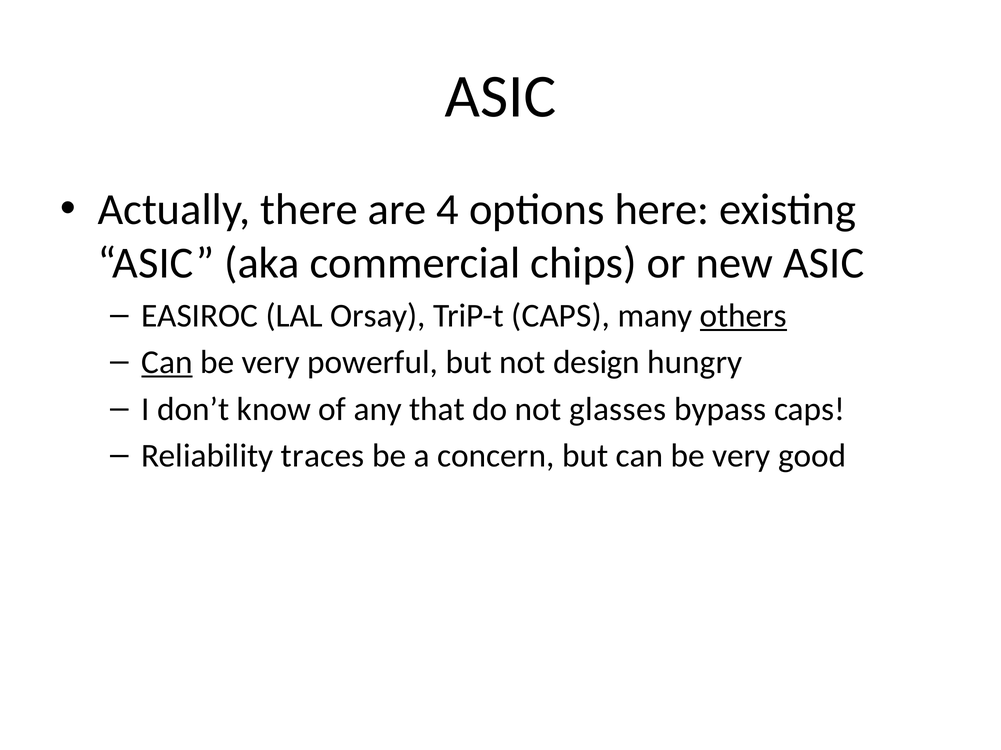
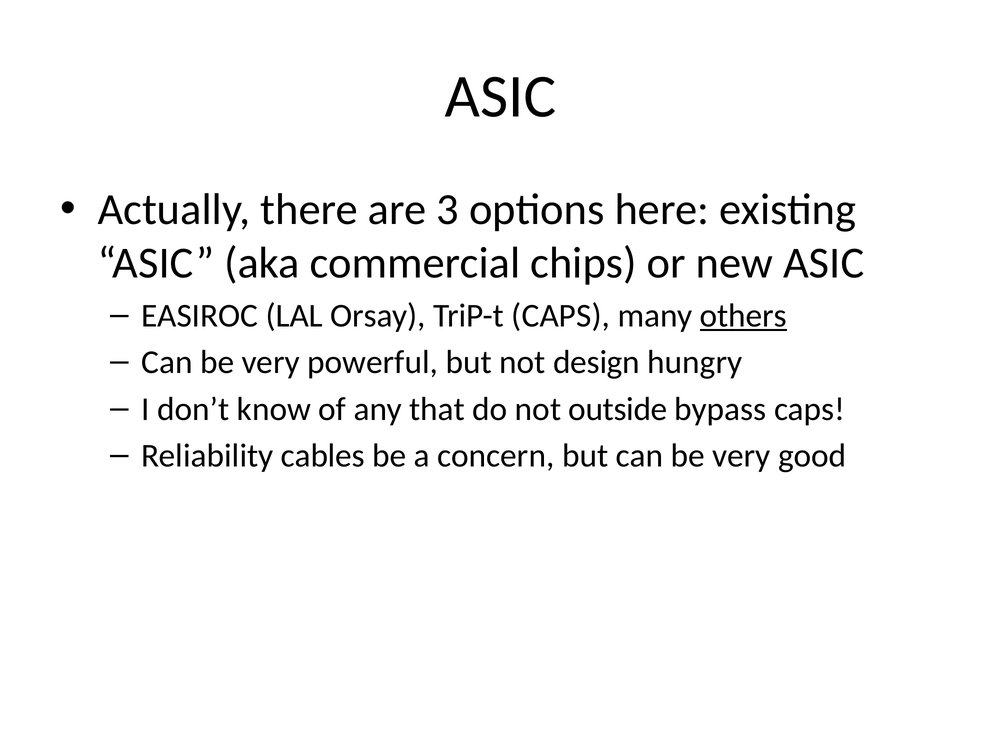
4: 4 -> 3 (448, 210)
Can underline: present -> none (167, 363)
glasses: glasses -> outside (618, 409)
traces: traces -> cables (323, 456)
